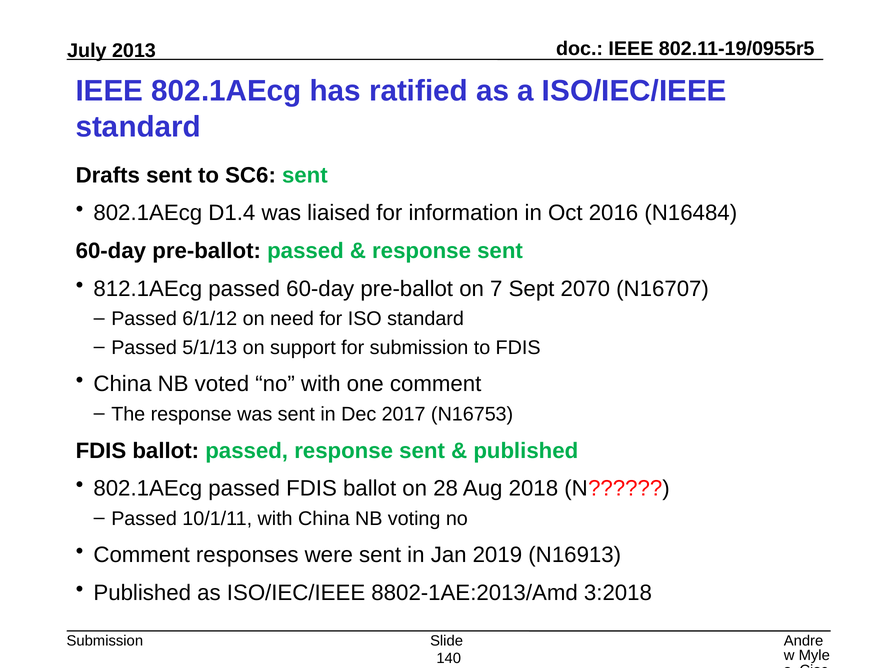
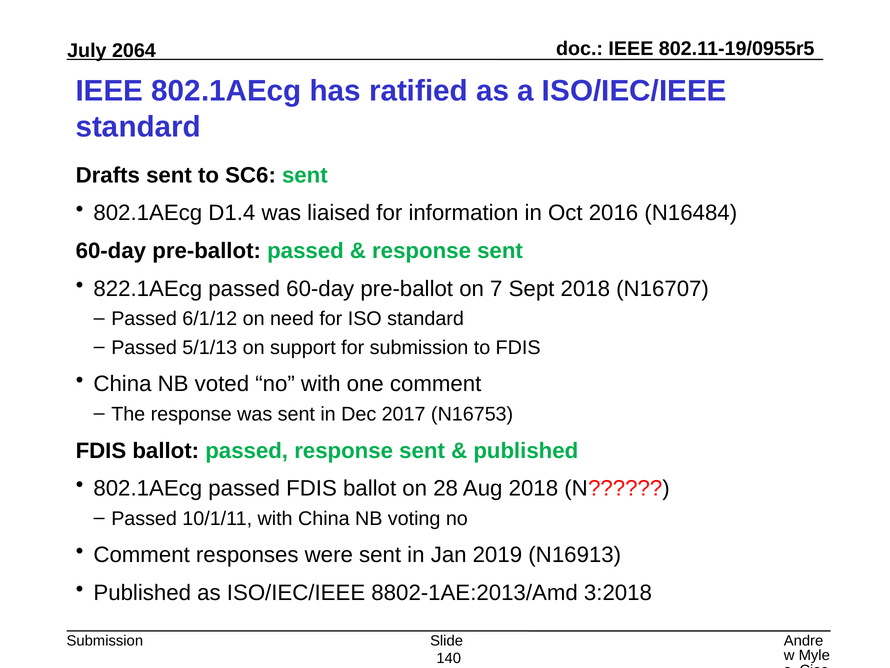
2013: 2013 -> 2064 (134, 51)
812.1AEcg: 812.1AEcg -> 822.1AEcg (148, 289)
Sept 2070: 2070 -> 2018 (585, 289)
